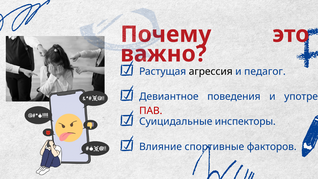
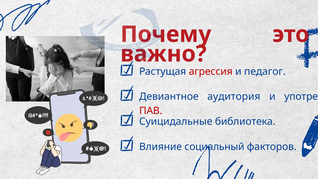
агрессия colour: black -> red (211, 71)
поведения: поведения -> аудитория (234, 96)
инспекторы: инспекторы -> библиотека (245, 122)
спортивные: спортивные -> социальный (214, 147)
